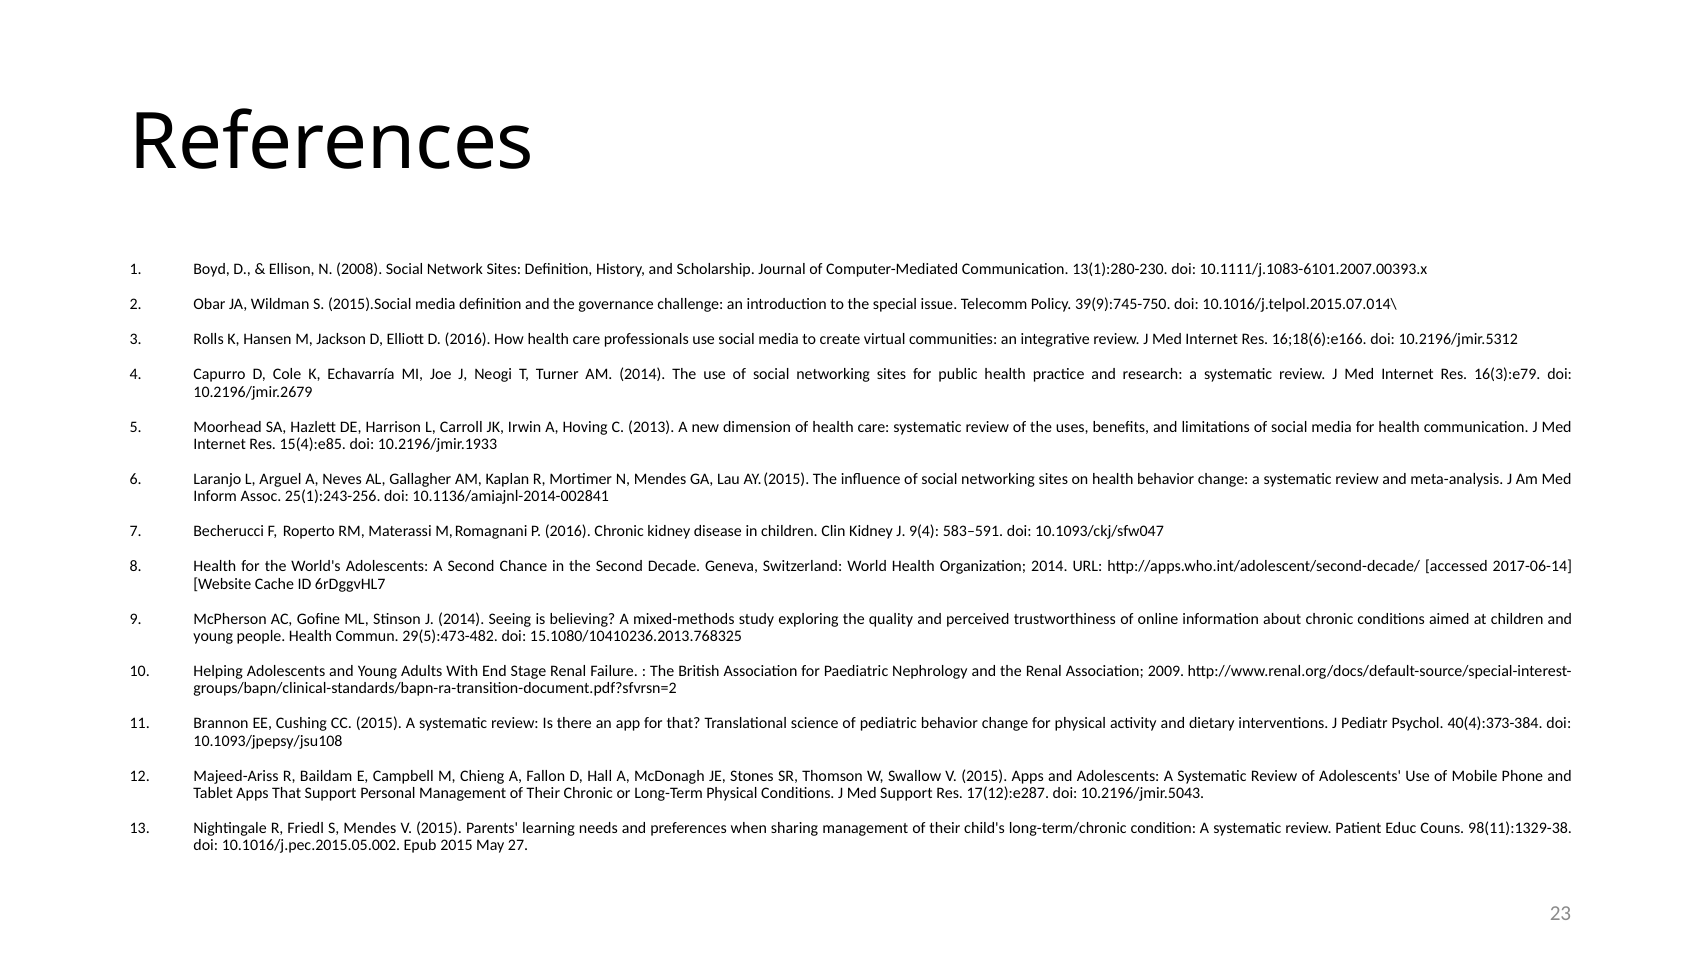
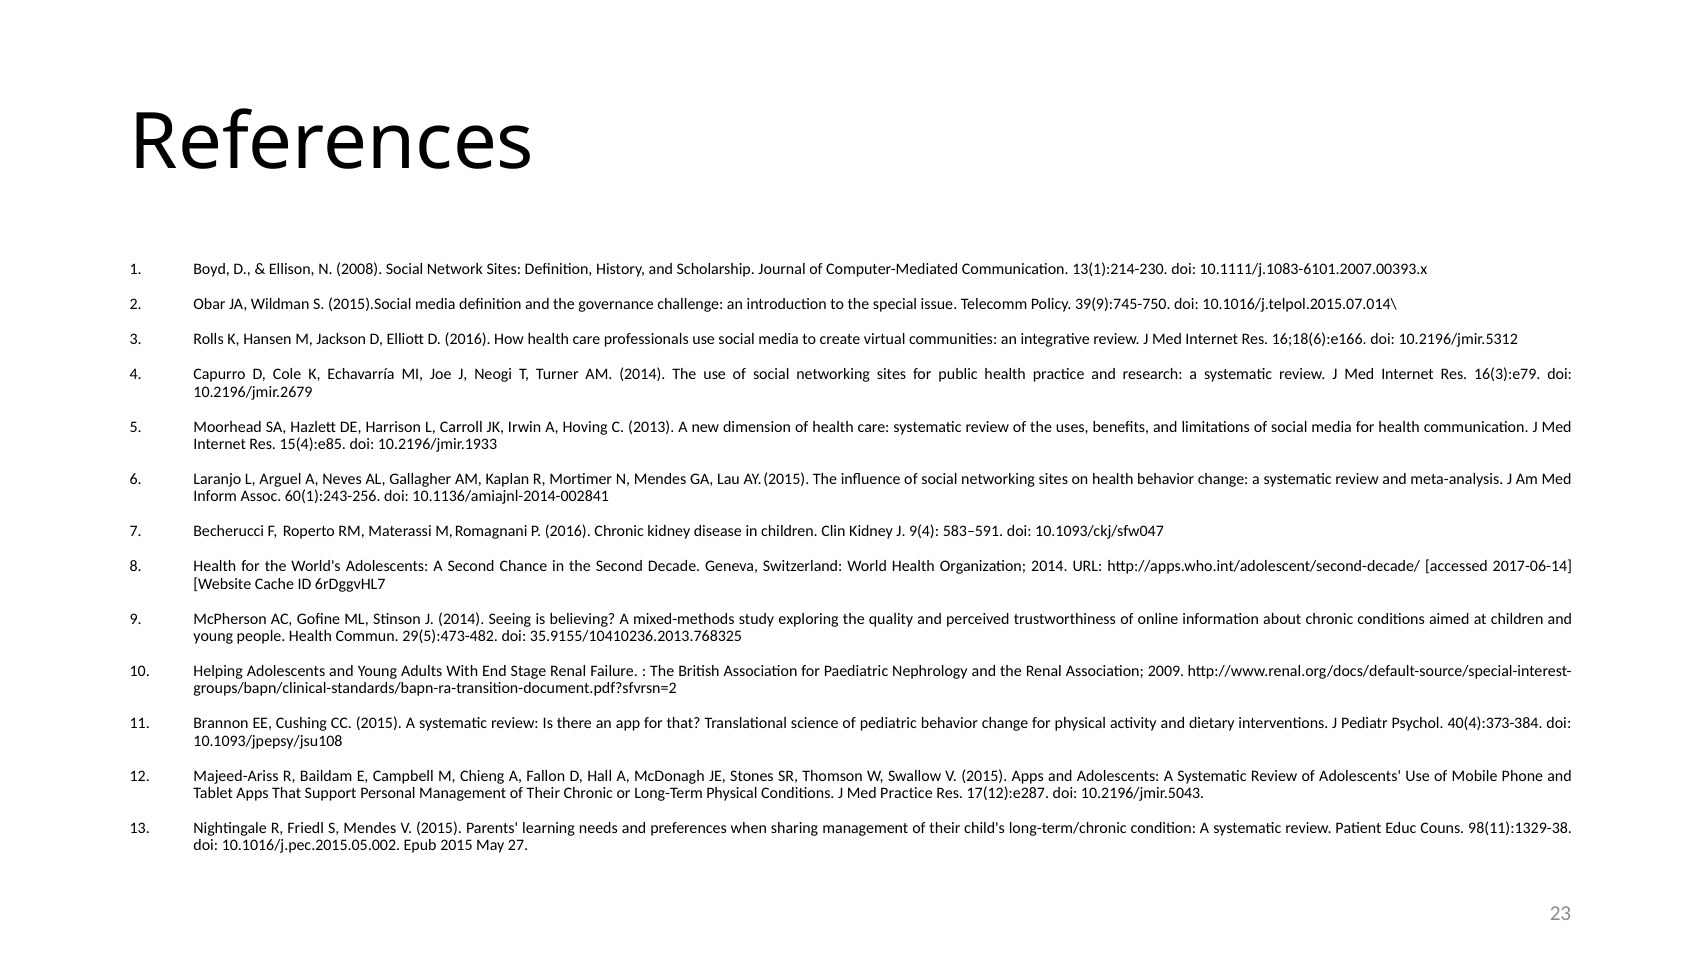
13(1):280-230: 13(1):280-230 -> 13(1):214-230 (1120, 270)
25(1):243-256: 25(1):243-256 -> 60(1):243-256 (333, 496)
15.1080/10410236.2013.768325: 15.1080/10410236.2013.768325 -> 35.9155/10410236.2013.768325 (636, 636)
Med Support: Support -> Practice (906, 793)
